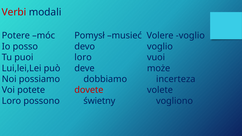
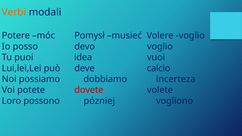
Verbi colour: red -> orange (14, 12)
puoi loro: loro -> idea (83, 57)
może: może -> calcio (159, 68)
świetny: świetny -> pózniej (99, 101)
